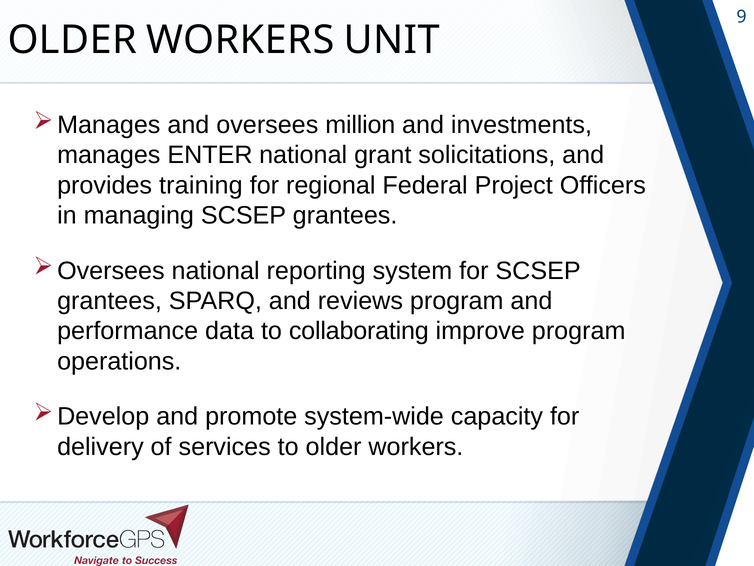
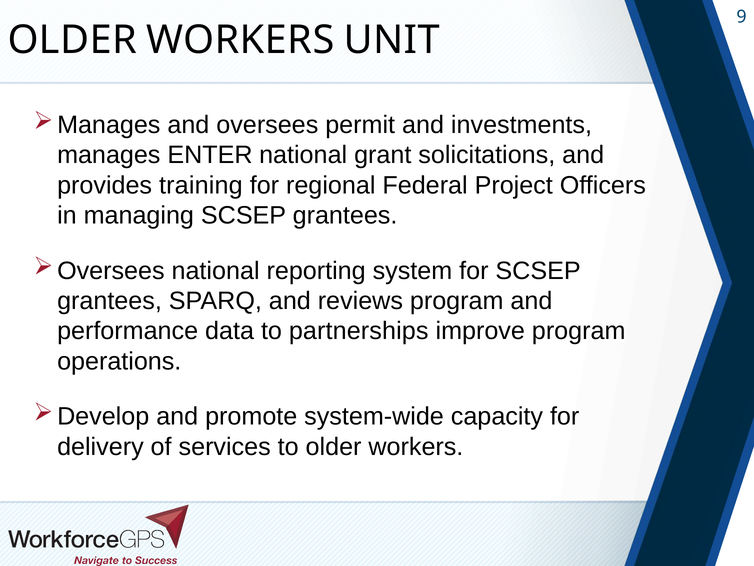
million: million -> permit (360, 125)
collaborating: collaborating -> partnerships (359, 331)
